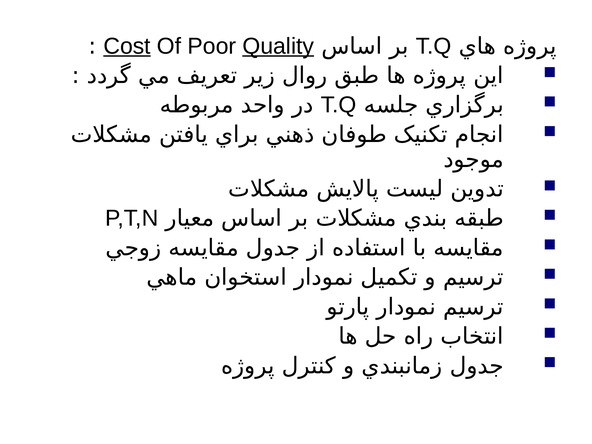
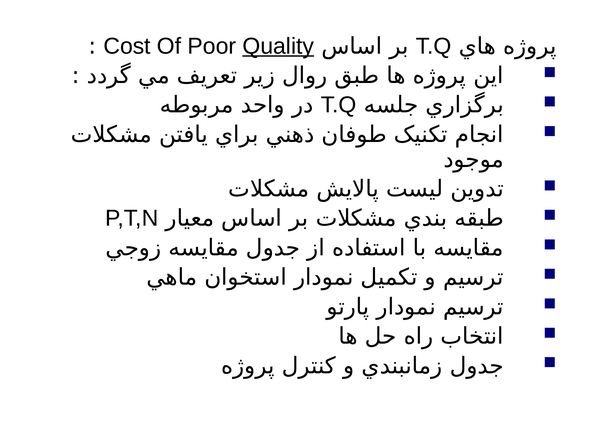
Cost underline: present -> none (127, 46)
